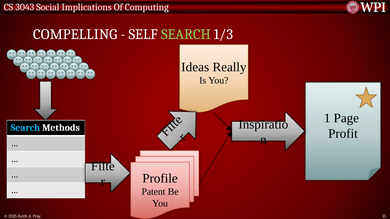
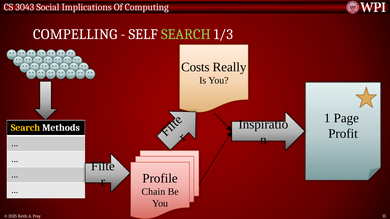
Ideas: Ideas -> Costs (195, 67)
Search colour: light blue -> yellow (25, 128)
Patent: Patent -> Chain (153, 192)
